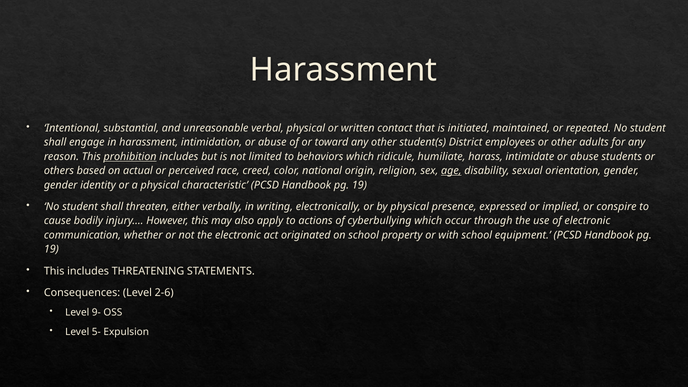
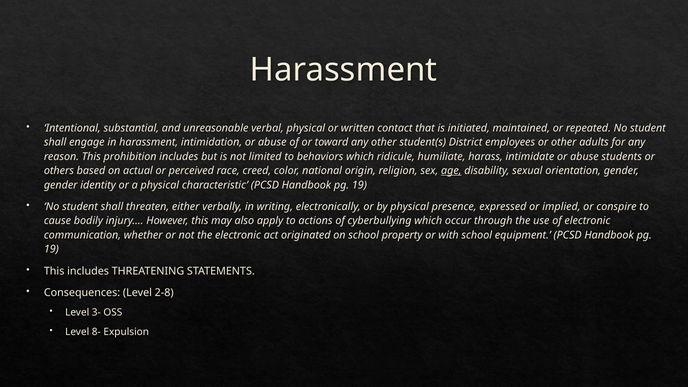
prohibition underline: present -> none (130, 157)
2-6: 2-6 -> 2-8 (164, 293)
9-: 9- -> 3- (96, 313)
5-: 5- -> 8- (96, 332)
